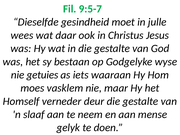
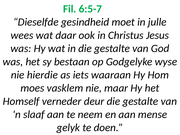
9:5-7: 9:5-7 -> 6:5-7 (90, 9)
getuies: getuies -> hierdie (42, 75)
